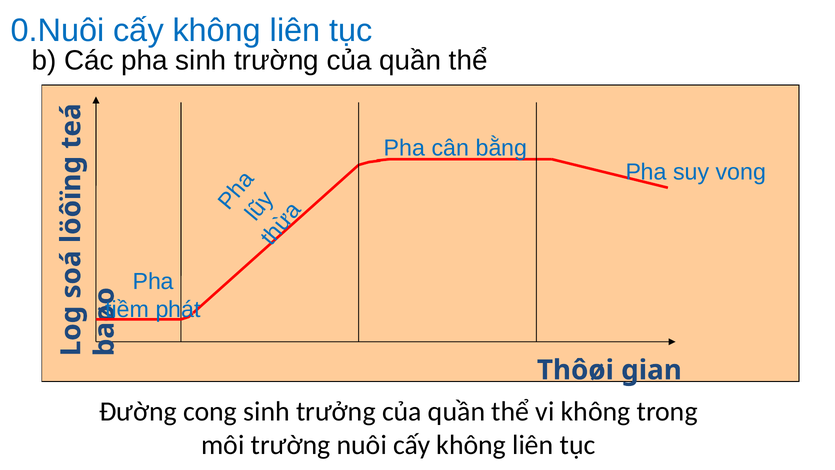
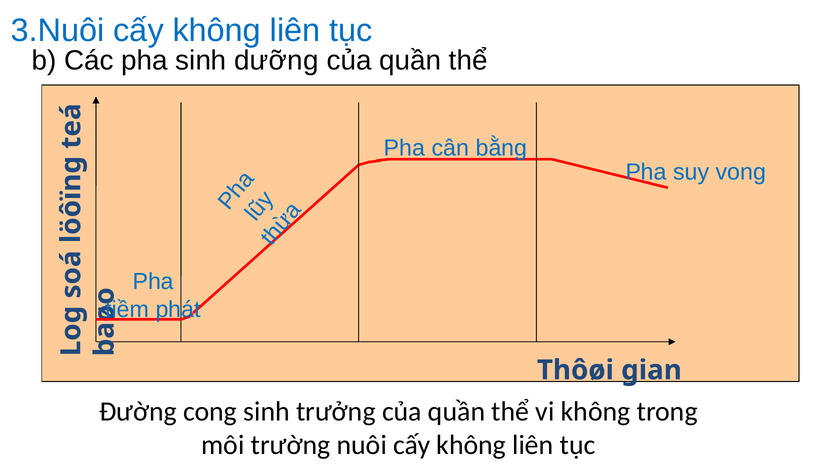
0.Nuôi: 0.Nuôi -> 3.Nuôi (58, 30)
sinh trường: trường -> dưỡng (276, 61)
